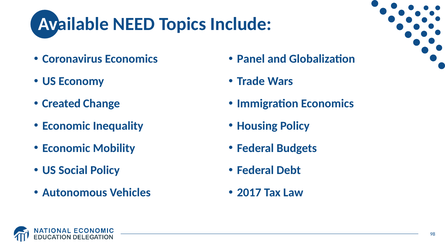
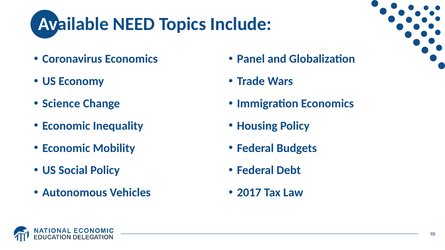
Created: Created -> Science (61, 104)
